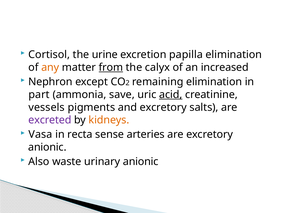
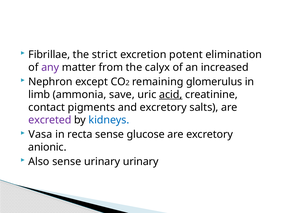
Cortisol: Cortisol -> Fibrillae (49, 55)
urine: urine -> strict (105, 55)
papilla: papilla -> potent (186, 55)
any colour: orange -> purple (50, 67)
from underline: present -> none (111, 67)
remaining elimination: elimination -> glomerulus (214, 82)
part: part -> limb (39, 94)
vessels: vessels -> contact (47, 107)
kidneys colour: orange -> blue (109, 120)
arteries: arteries -> glucose (146, 134)
Also waste: waste -> sense (67, 162)
urinary anionic: anionic -> urinary (141, 162)
